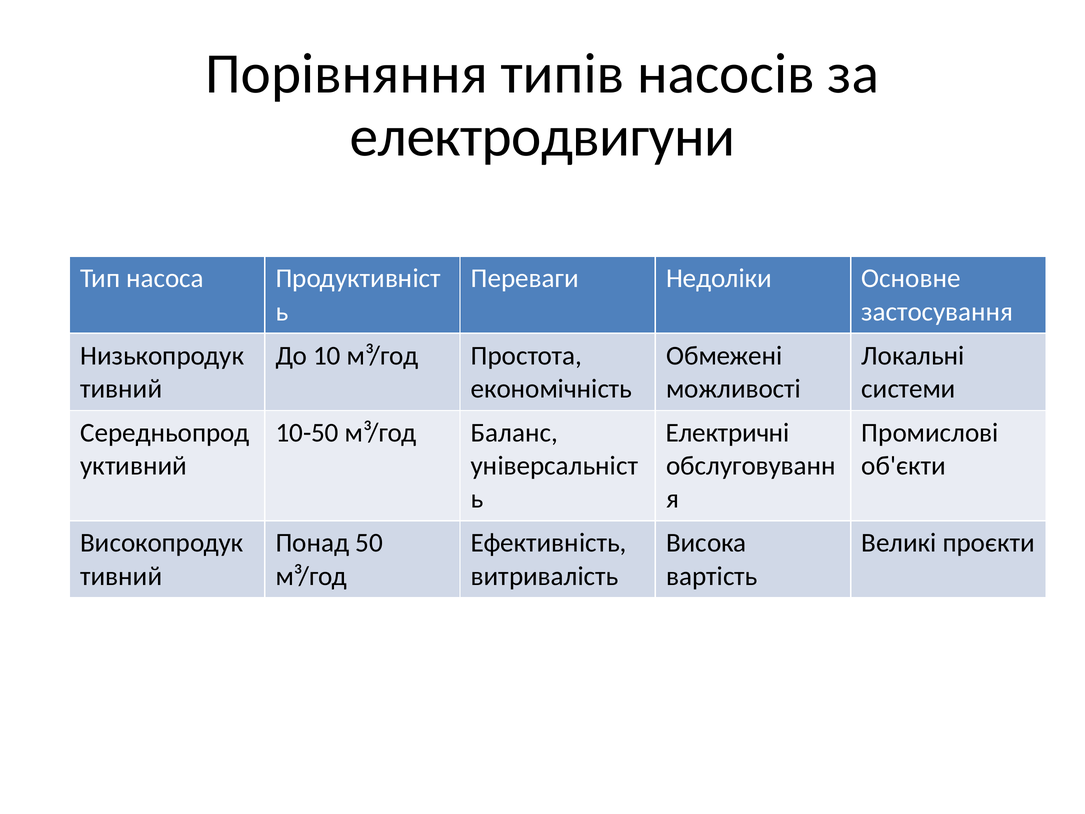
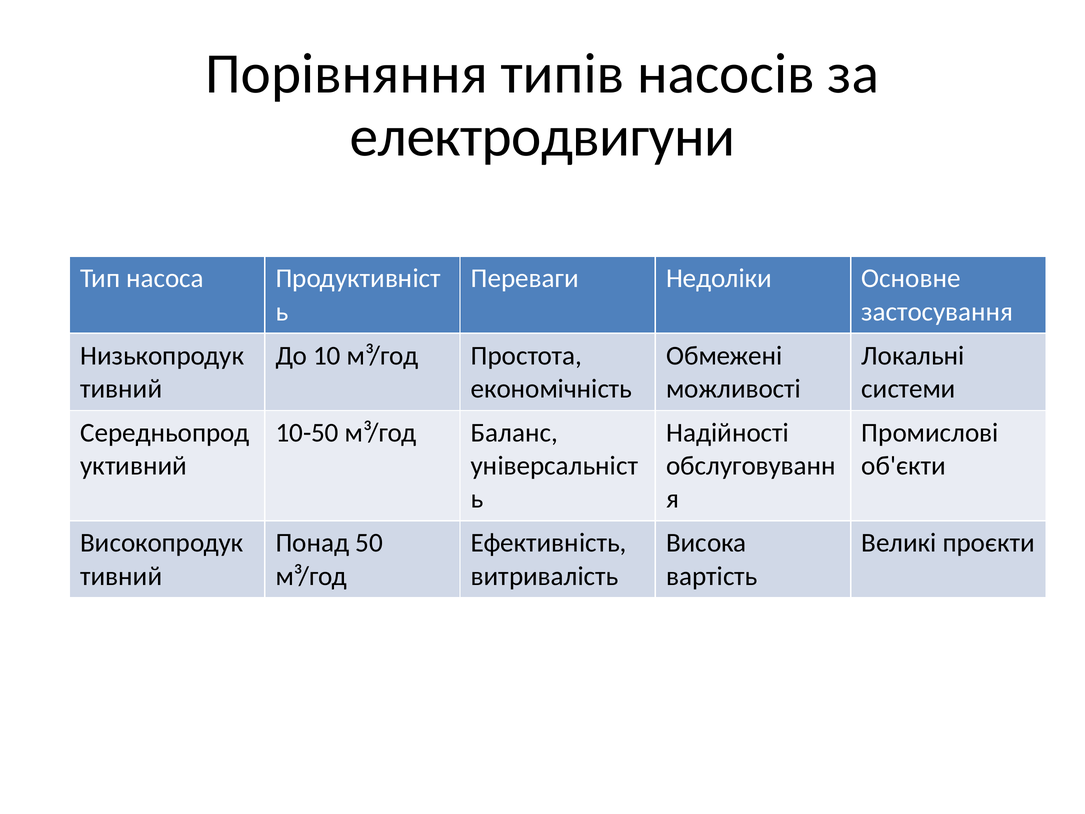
Електричні: Електричні -> Надійності (728, 433)
